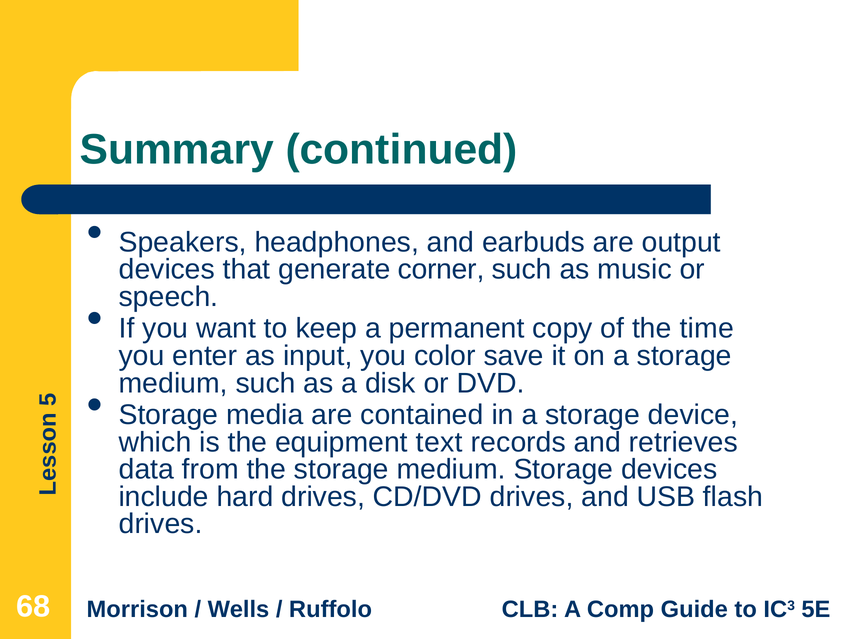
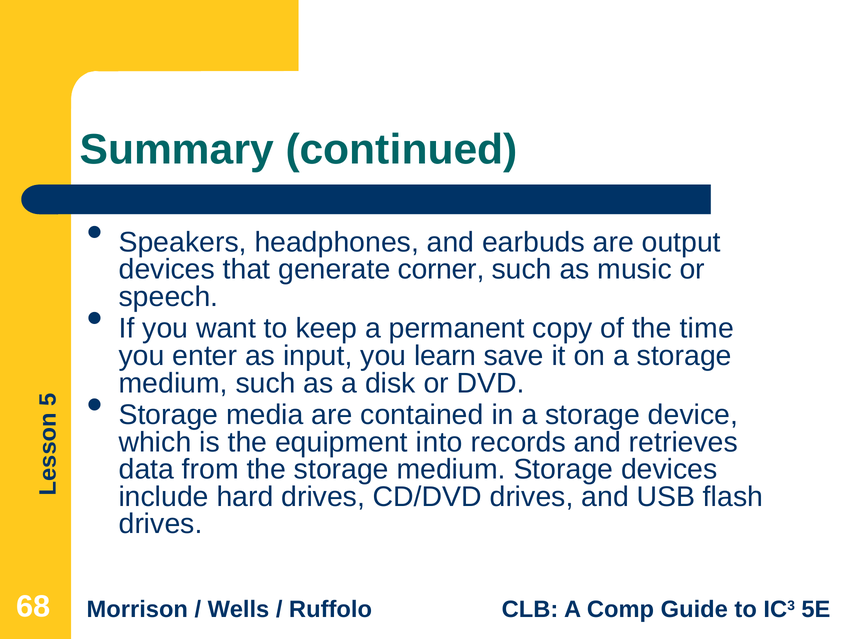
color: color -> learn (445, 356)
text: text -> into (439, 443)
